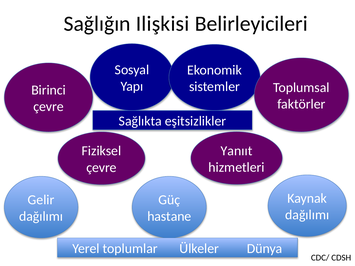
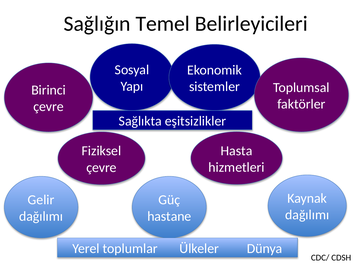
Ilişkisi: Ilişkisi -> Temel (163, 24)
Yanııt: Yanııt -> Hasta (237, 151)
